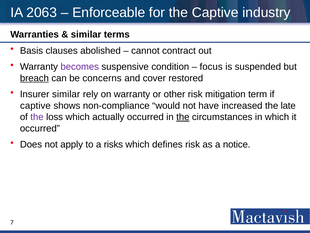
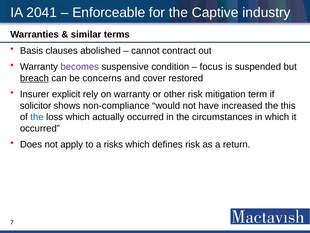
2063: 2063 -> 2041 (42, 13)
Insurer similar: similar -> explicit (66, 94)
captive: captive -> solicitor (35, 105)
late: late -> this (288, 105)
the colour: purple -> blue (37, 117)
the underline: present -> none (183, 117)
notice: notice -> return (237, 144)
